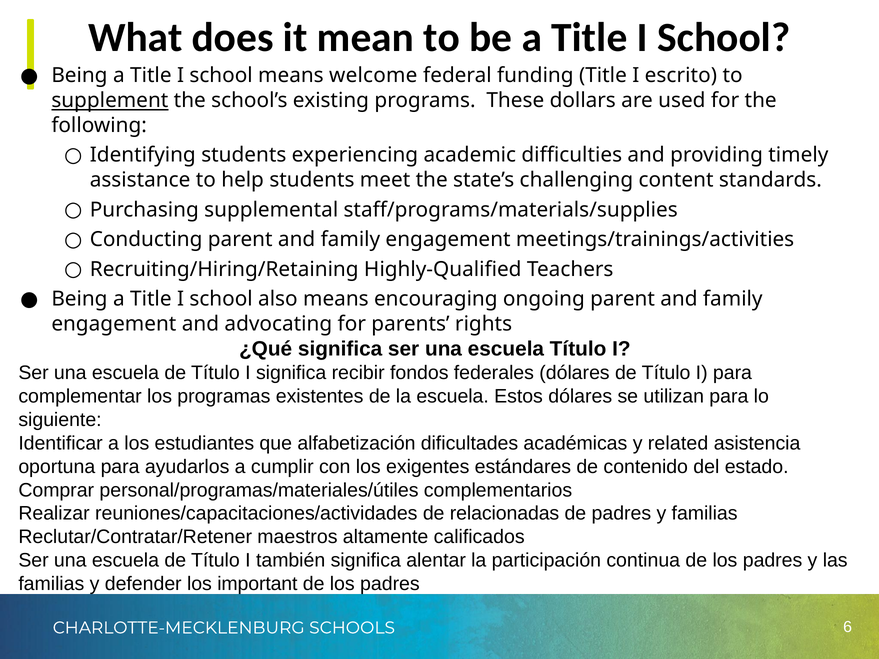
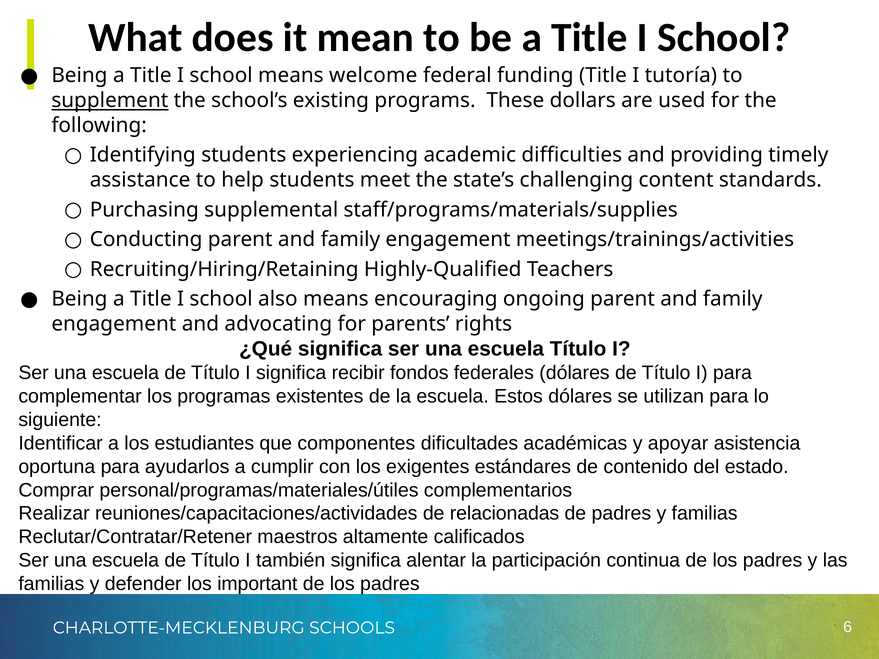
escrito: escrito -> tutoría (681, 75)
alfabetización: alfabetización -> componentes (356, 443)
related: related -> apoyar (678, 443)
